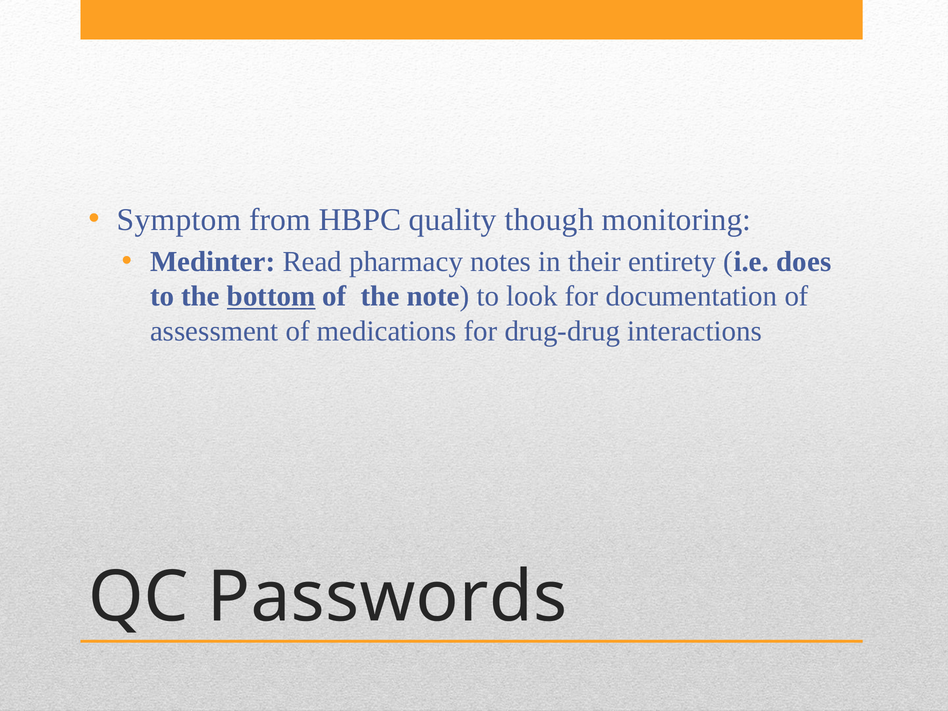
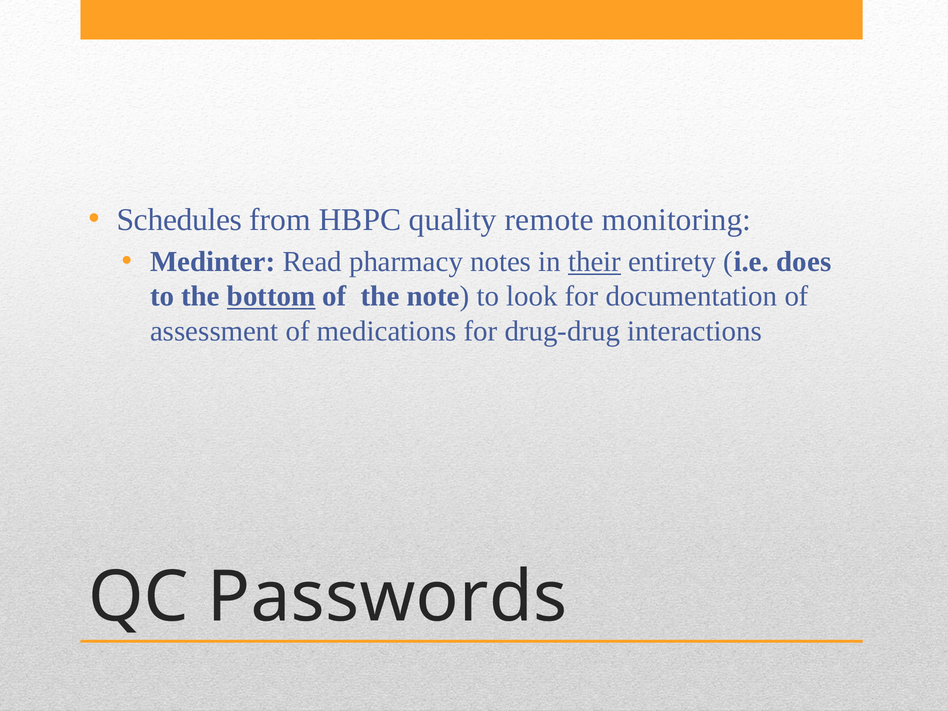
Symptom: Symptom -> Schedules (179, 220)
though: though -> remote (549, 220)
their underline: none -> present (595, 262)
